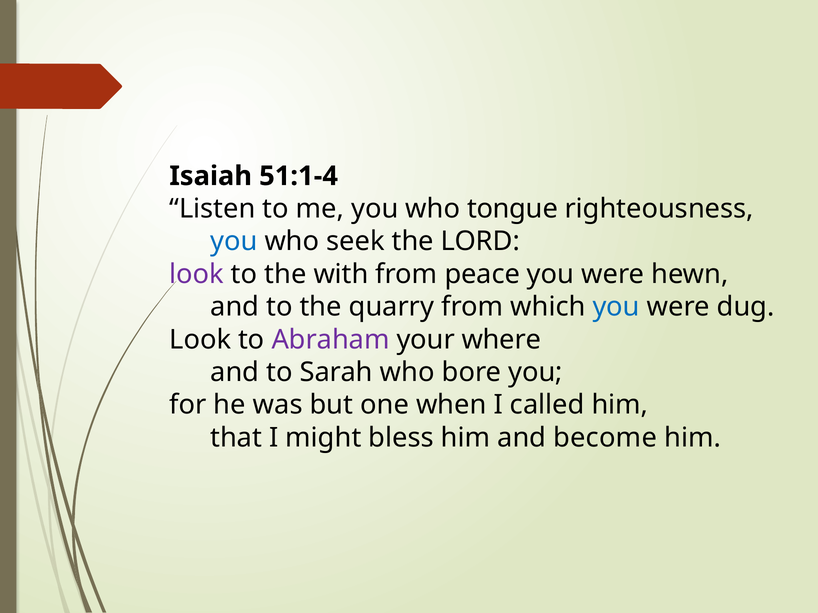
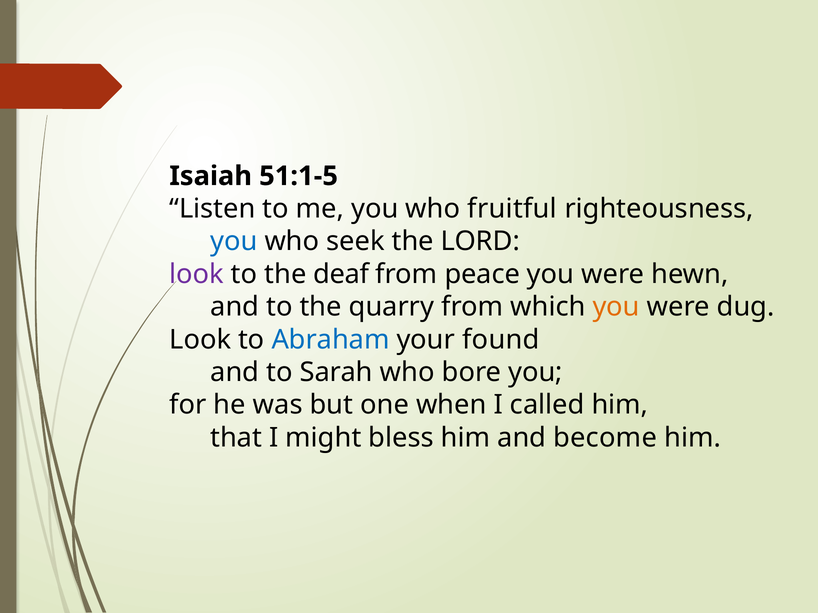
51:1-4: 51:1-4 -> 51:1-5 (299, 176)
tongue: tongue -> fruitful (512, 209)
with: with -> deaf (341, 274)
you colour: blue -> orange (616, 307)
Abraham colour: purple -> blue (331, 340)
where: where -> found (501, 340)
